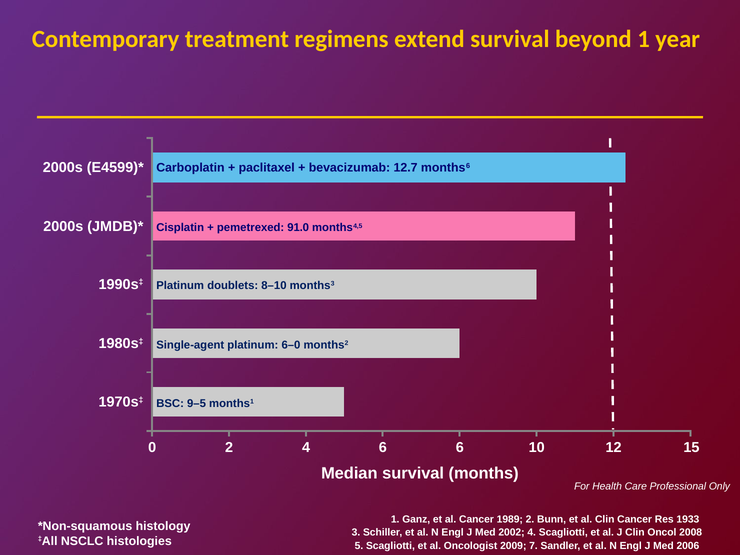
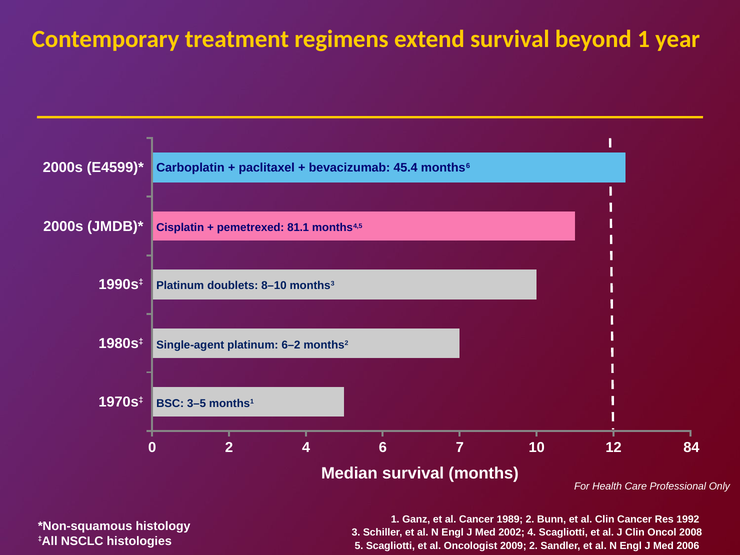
12.7: 12.7 -> 45.4 (406, 168)
91.0: 91.0 -> 81.1 (298, 228)
6–0: 6–0 -> 6–2 (291, 345)
9–5: 9–5 -> 3–5 (196, 403)
6 6: 6 -> 7 (460, 448)
15: 15 -> 84 (691, 448)
1933: 1933 -> 1992 (688, 519)
2009 7: 7 -> 2 (533, 546)
